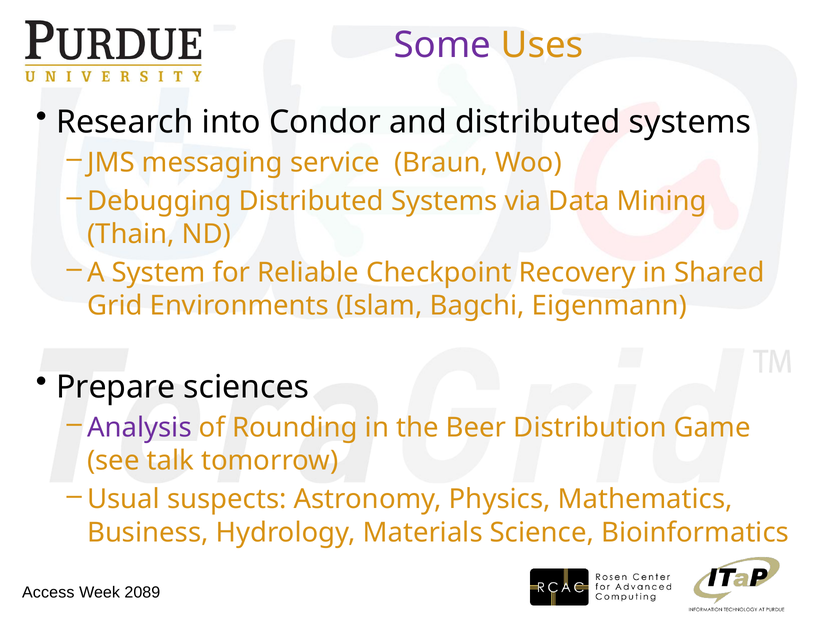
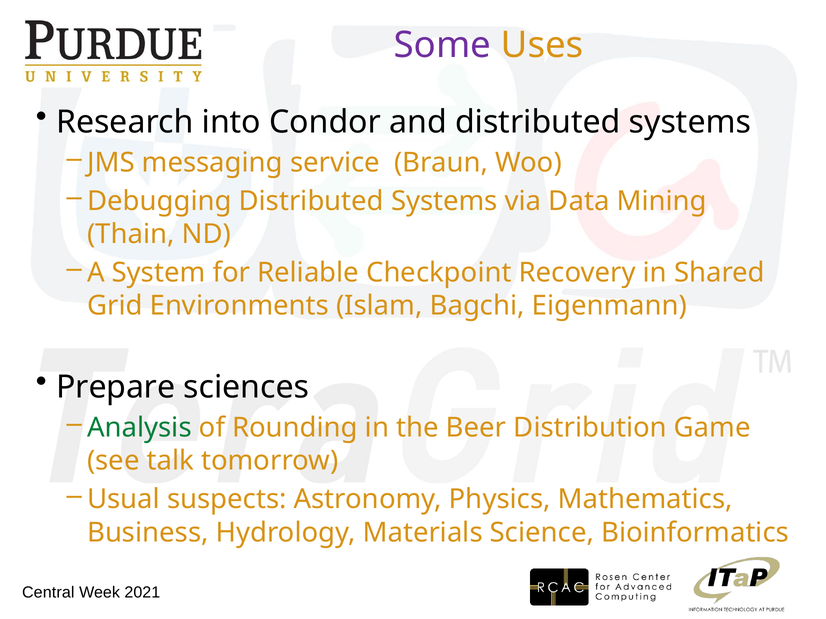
Analysis colour: purple -> green (139, 428)
Access: Access -> Central (48, 593)
2089: 2089 -> 2021 (142, 593)
